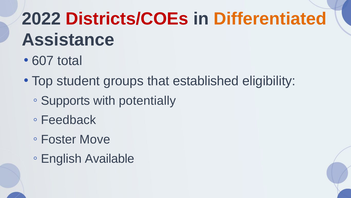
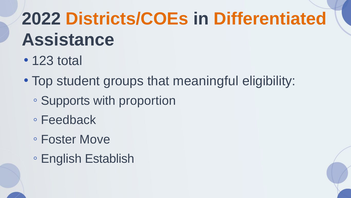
Districts/COEs colour: red -> orange (127, 19)
607: 607 -> 123 (43, 61)
established: established -> meaningful (206, 81)
potentially: potentially -> proportion (147, 100)
Available: Available -> Establish (110, 158)
